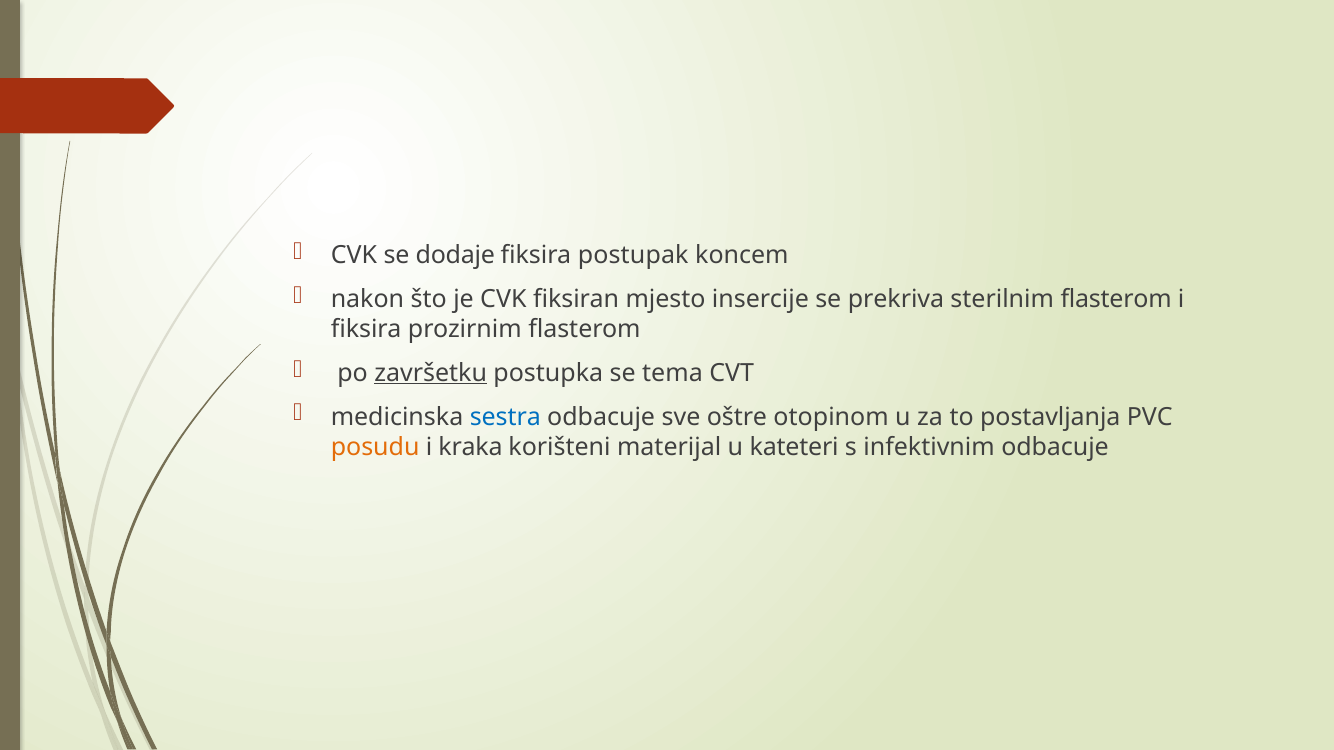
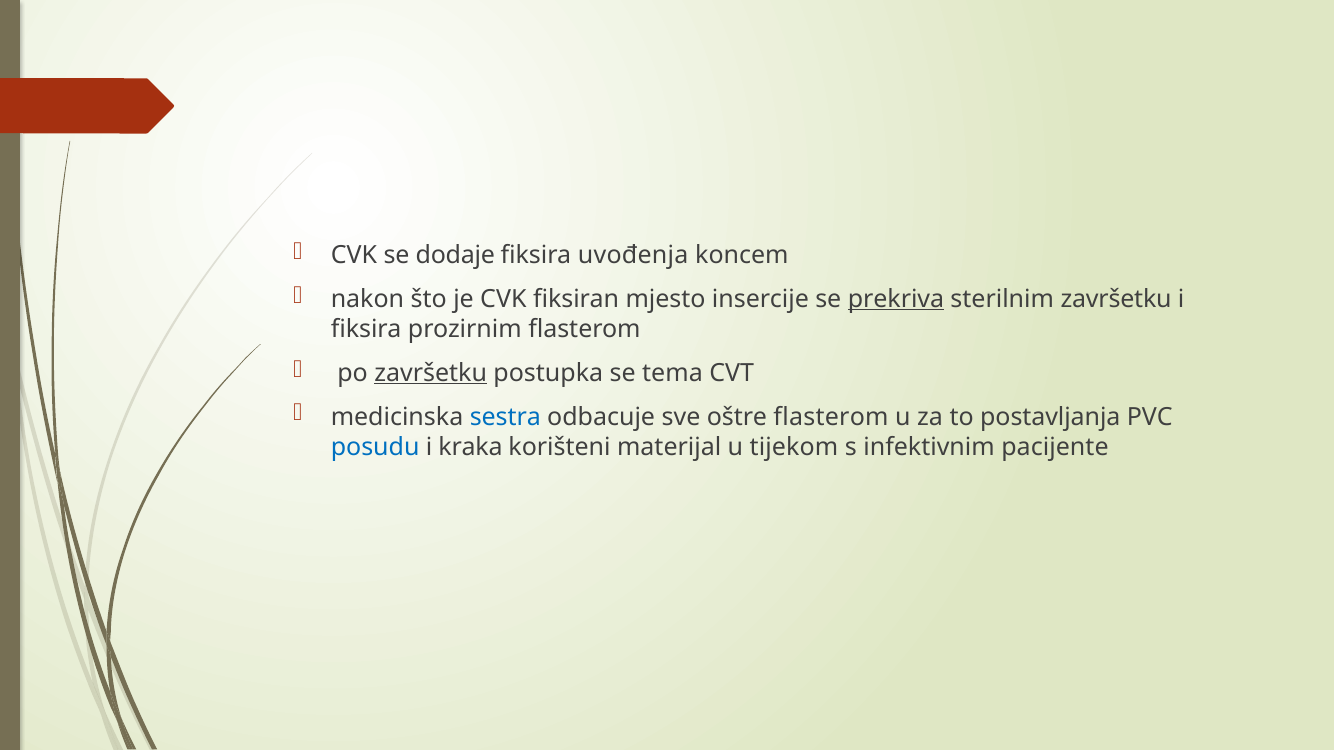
postupak: postupak -> uvođenja (633, 255)
prekriva underline: none -> present (896, 299)
sterilnim flasterom: flasterom -> završetku (1116, 299)
oštre otopinom: otopinom -> flasterom (831, 417)
posudu colour: orange -> blue (375, 447)
kateteri: kateteri -> tijekom (794, 447)
infektivnim odbacuje: odbacuje -> pacijente (1055, 447)
